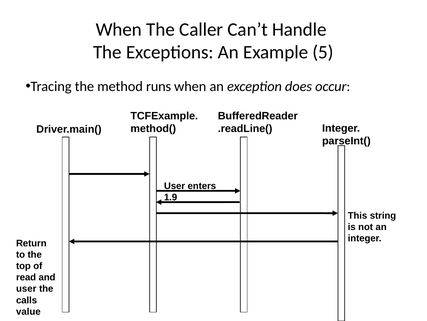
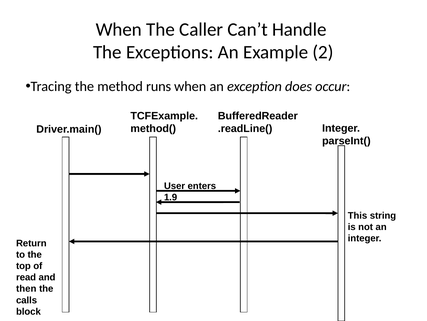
5: 5 -> 2 (323, 52)
user: user -> then (26, 288)
value: value -> block (28, 311)
